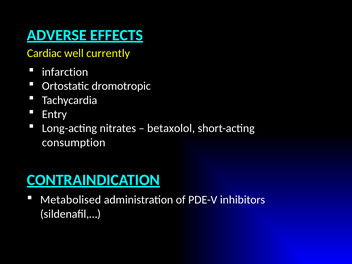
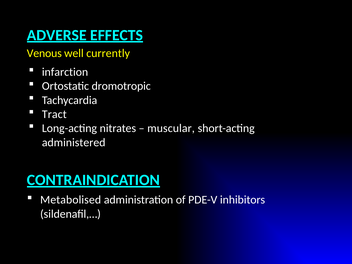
Cardiac: Cardiac -> Venous (44, 53)
Entry: Entry -> Tract (54, 114)
betaxolol: betaxolol -> muscular (171, 128)
consumption: consumption -> administered (74, 142)
